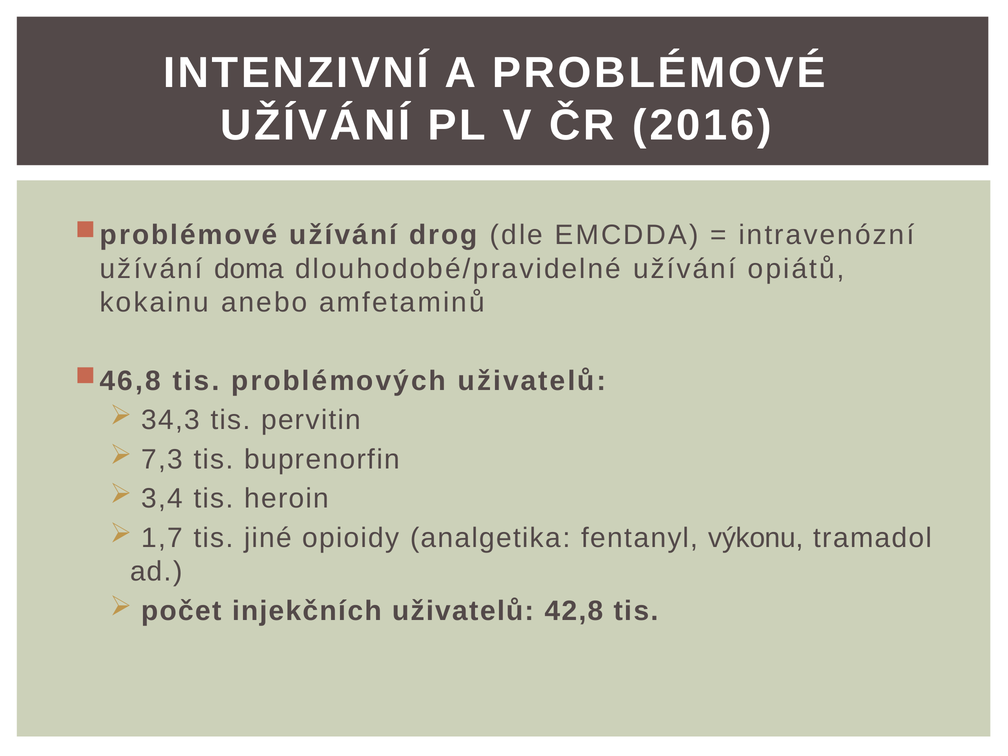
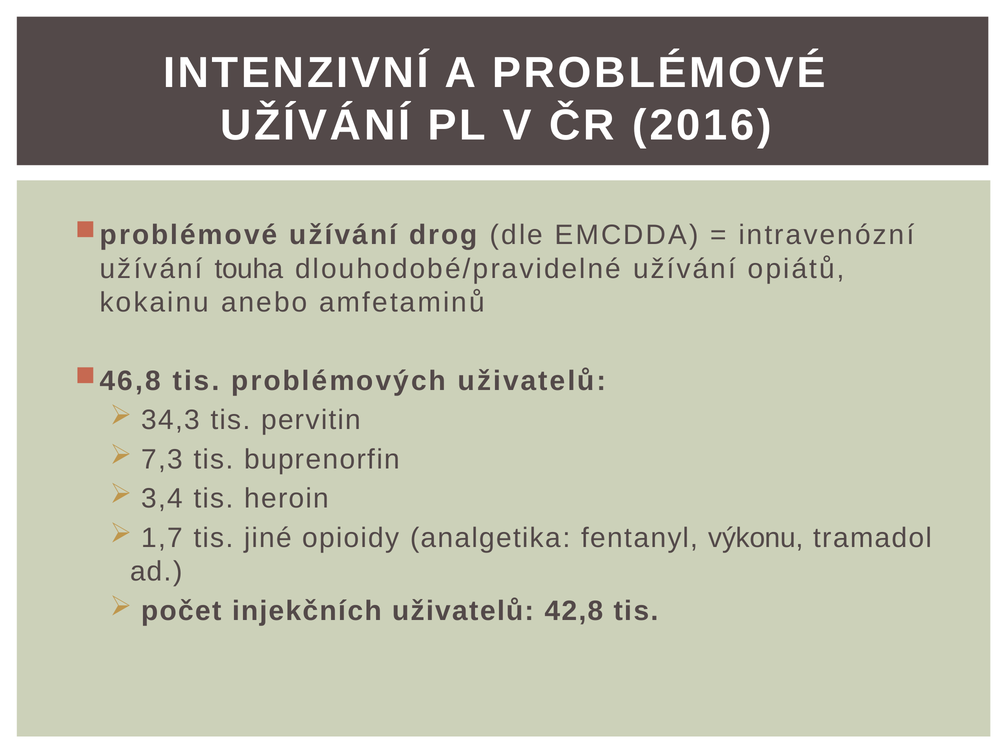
doma: doma -> touha (249, 269)
